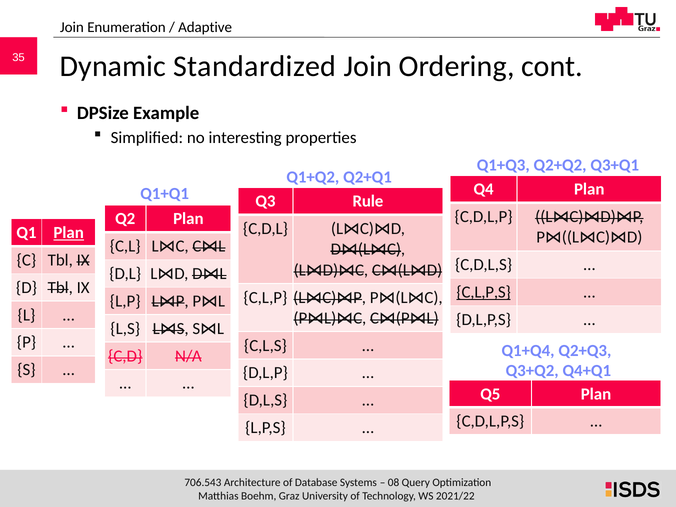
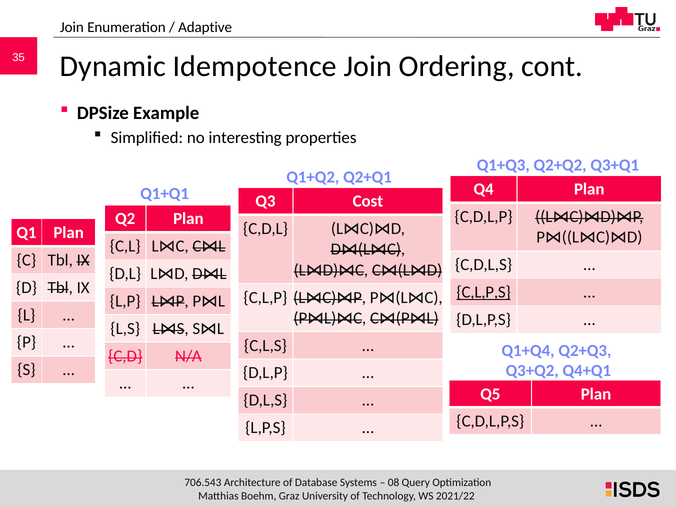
Standardized: Standardized -> Idempotence (255, 66)
Rule: Rule -> Cost (368, 201)
Plan underline: present -> none (69, 233)
